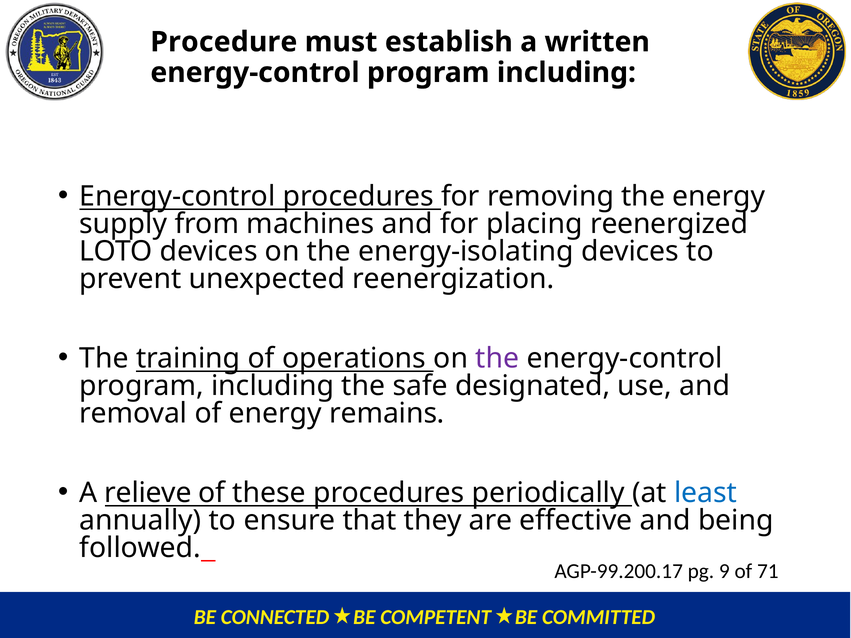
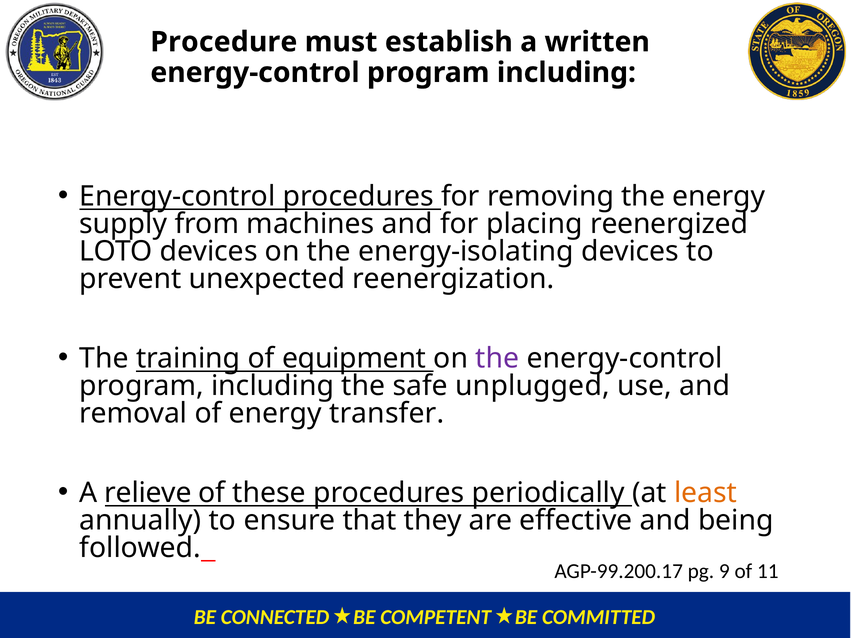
operations: operations -> equipment (354, 359)
designated: designated -> unplugged (533, 386)
remains: remains -> transfer (387, 414)
least colour: blue -> orange (706, 493)
71: 71 -> 11 (768, 571)
